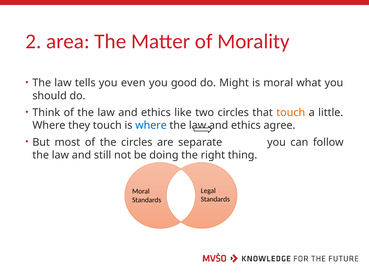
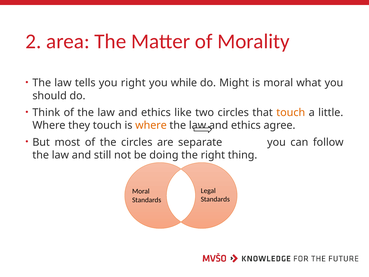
you even: even -> right (133, 83)
good: good -> while (184, 83)
where colour: blue -> orange (151, 125)
